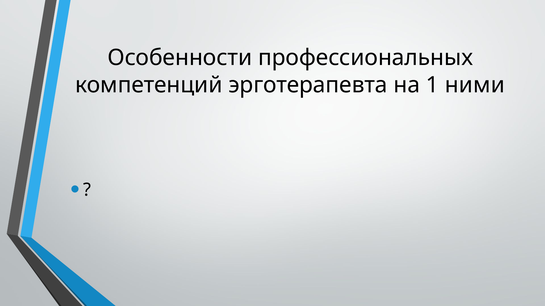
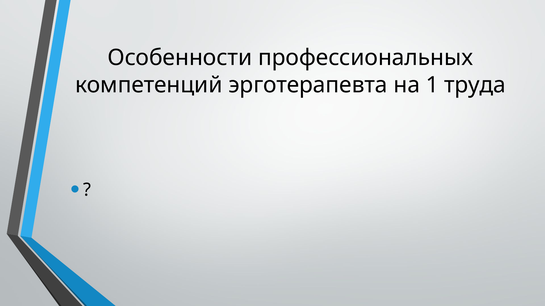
ними: ними -> труда (475, 85)
